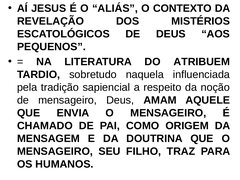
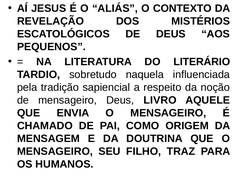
ATRIBUEM: ATRIBUEM -> LITERÁRIO (202, 62)
AMAM: AMAM -> LIVRO (160, 100)
